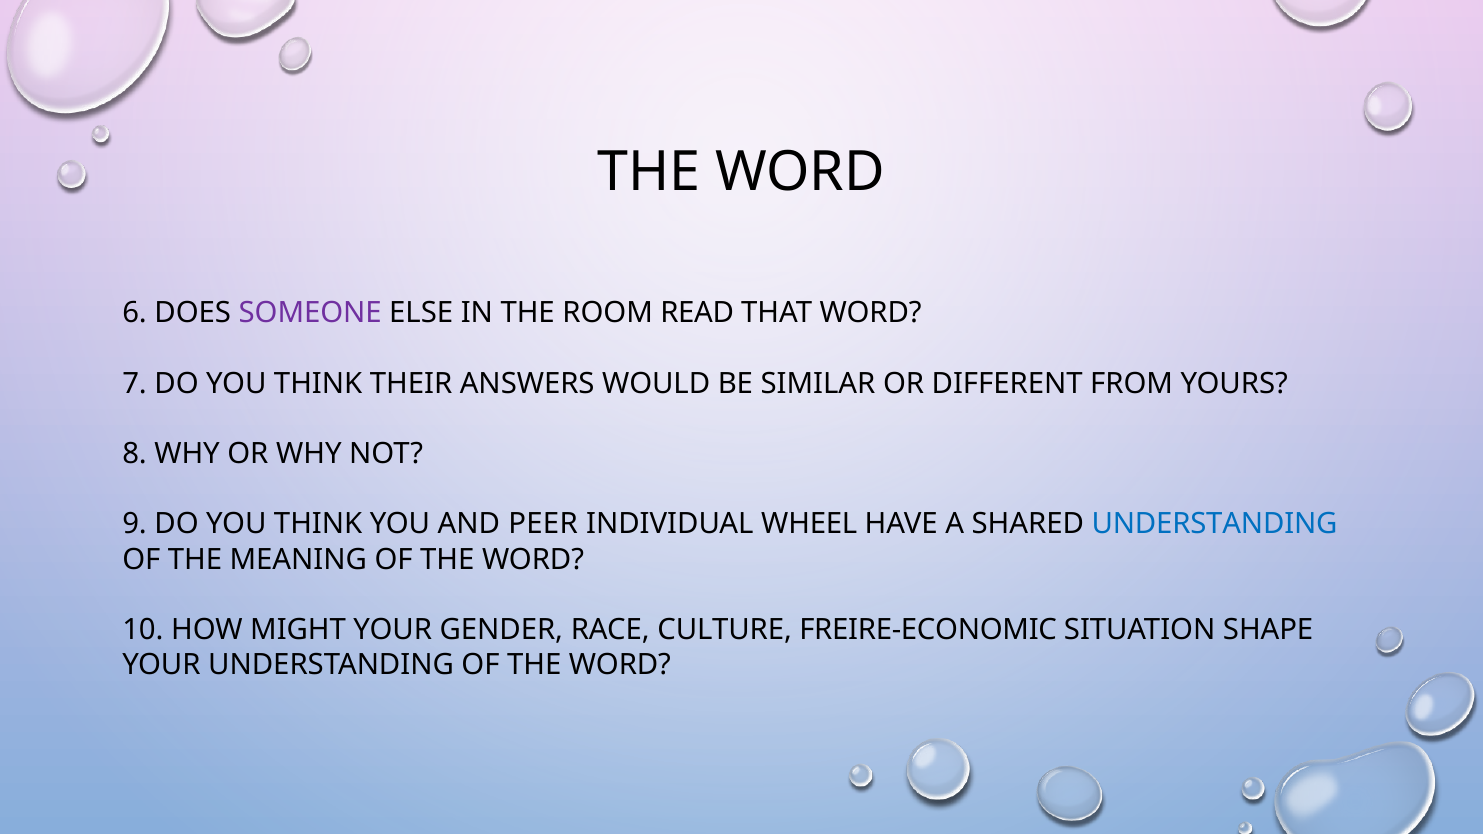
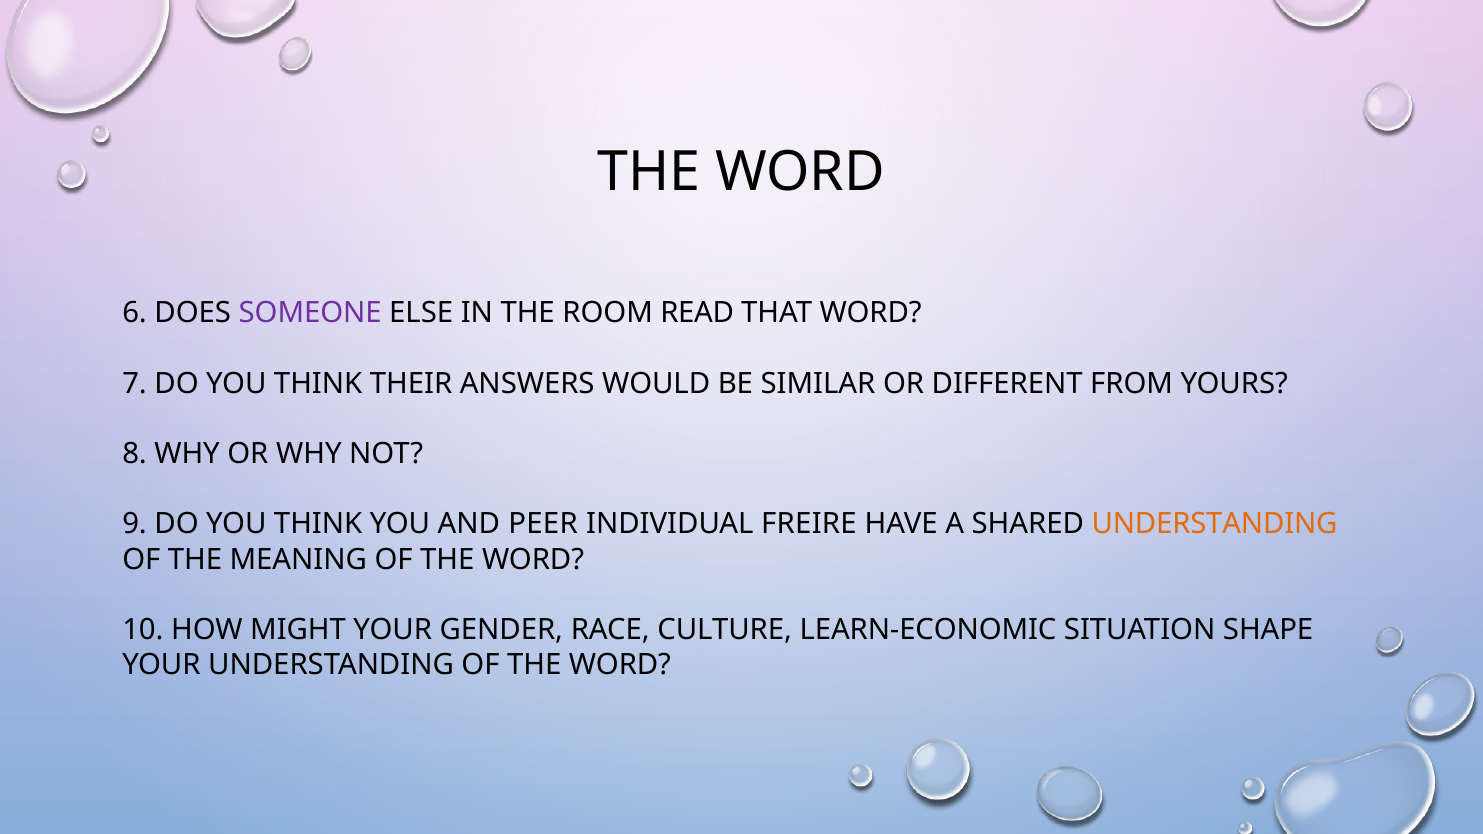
WHEEL: WHEEL -> FREIRE (809, 524)
UNDERSTANDING colour: blue -> orange (1215, 524)
FREIRE-ECONOMIC: FREIRE-ECONOMIC -> LEARN-ECONOMIC (928, 630)
